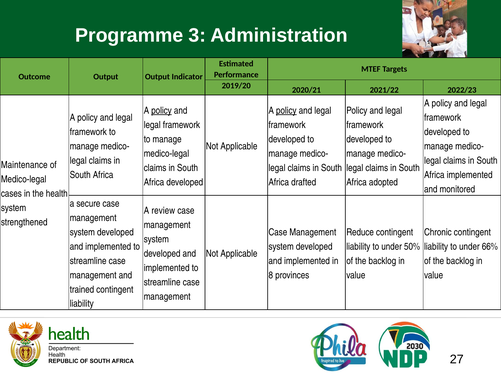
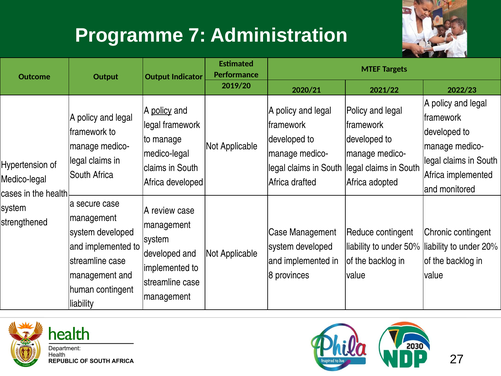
3: 3 -> 7 (197, 36)
policy underline: present -> none (286, 111)
Maintenance: Maintenance -> Hypertension (24, 165)
66%: 66% -> 20% (490, 246)
trained: trained -> human (82, 289)
